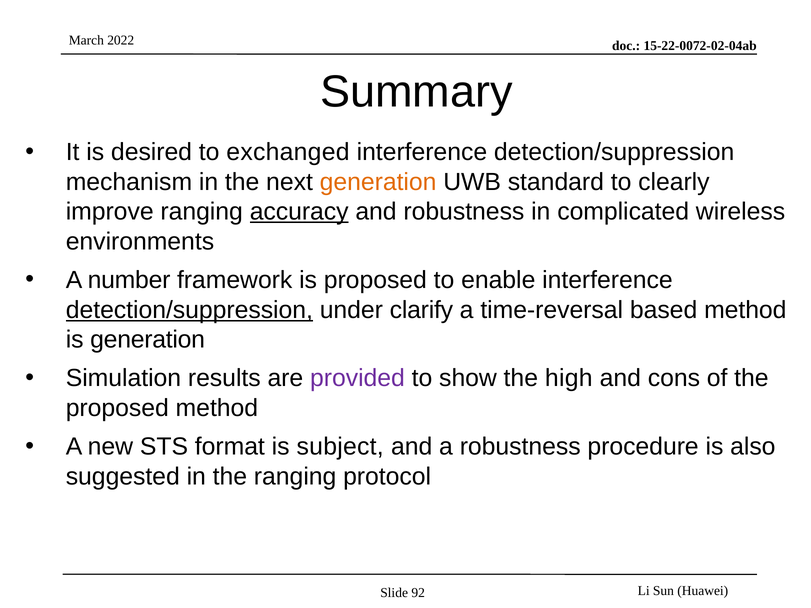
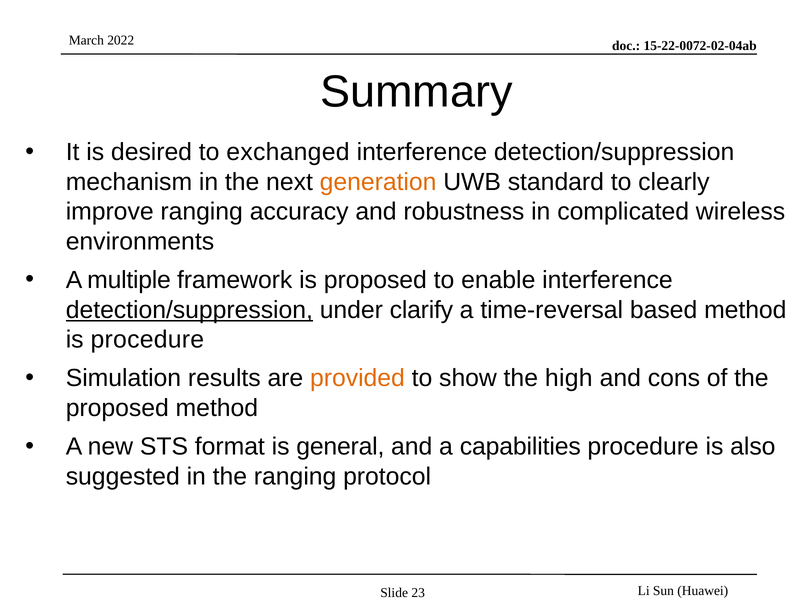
accuracy underline: present -> none (299, 212)
number: number -> multiple (129, 280)
is generation: generation -> procedure (147, 340)
provided colour: purple -> orange (357, 378)
subject: subject -> general (340, 447)
a robustness: robustness -> capabilities (520, 447)
92: 92 -> 23 (418, 593)
